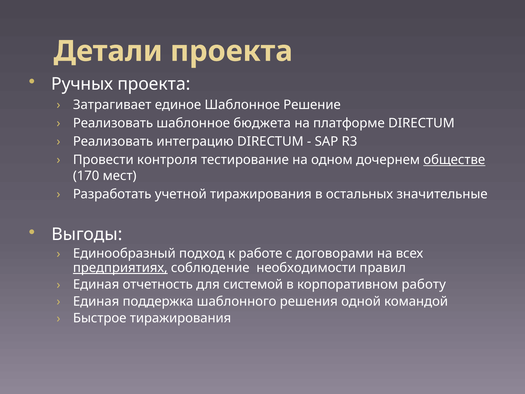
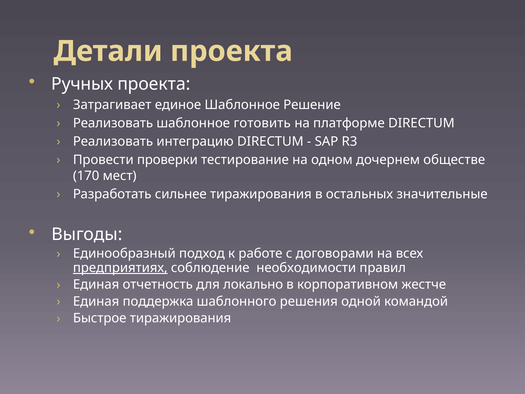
бюджета: бюджета -> готовить (262, 123)
контроля: контроля -> проверки (167, 160)
обществе underline: present -> none (454, 160)
учетной: учетной -> сильнее (181, 194)
системой: системой -> локально (253, 284)
работу: работу -> жестче (424, 284)
